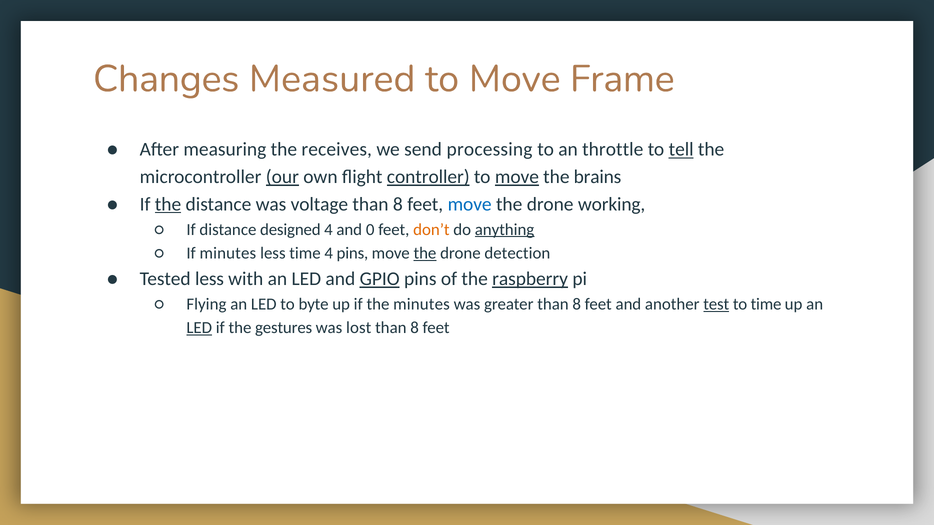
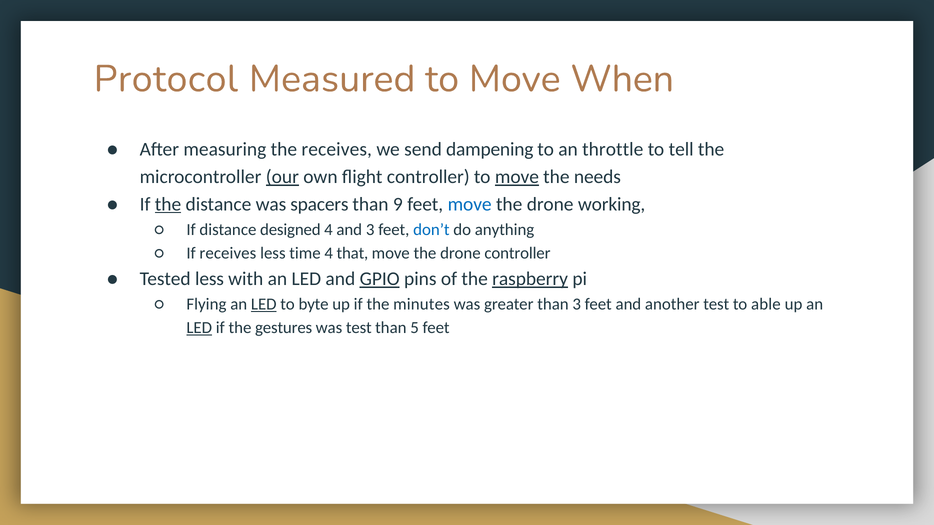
Changes: Changes -> Protocol (166, 79)
Frame: Frame -> When (622, 79)
processing: processing -> dampening (490, 150)
tell underline: present -> none (681, 150)
controller underline: present -> none (428, 177)
brains: brains -> needs (597, 177)
voltage: voltage -> spacers (319, 204)
8: 8 -> 9 (398, 204)
and 0: 0 -> 3 (370, 230)
don’t colour: orange -> blue (431, 230)
anything underline: present -> none (505, 230)
If minutes: minutes -> receives (228, 253)
4 pins: pins -> that (352, 253)
the underline: present -> none (425, 253)
drone detection: detection -> controller (517, 253)
LED underline: none -> present (264, 304)
greater than 8: 8 -> 3 (577, 304)
test underline: present -> none (716, 304)
to time: time -> able (766, 304)
was lost: lost -> test (359, 328)
8: 8 -> 5 (415, 328)
